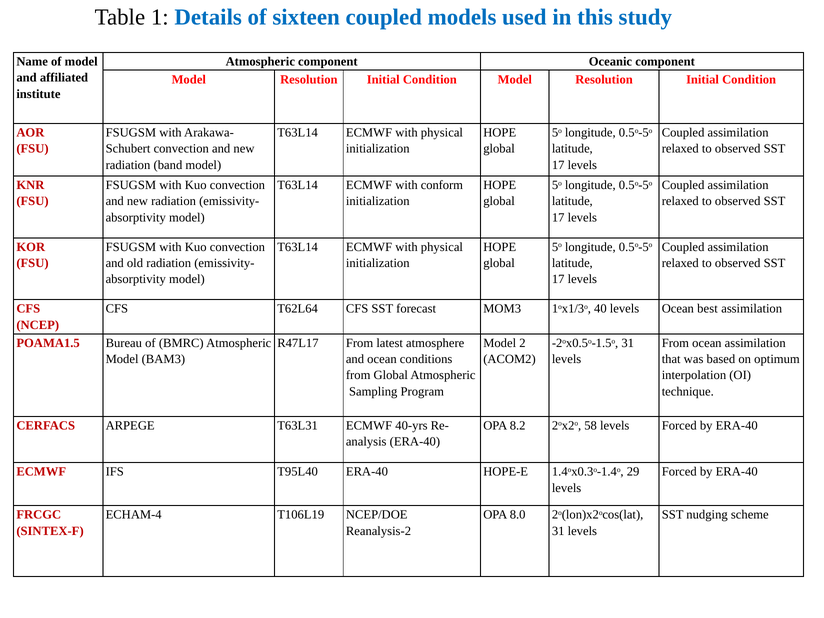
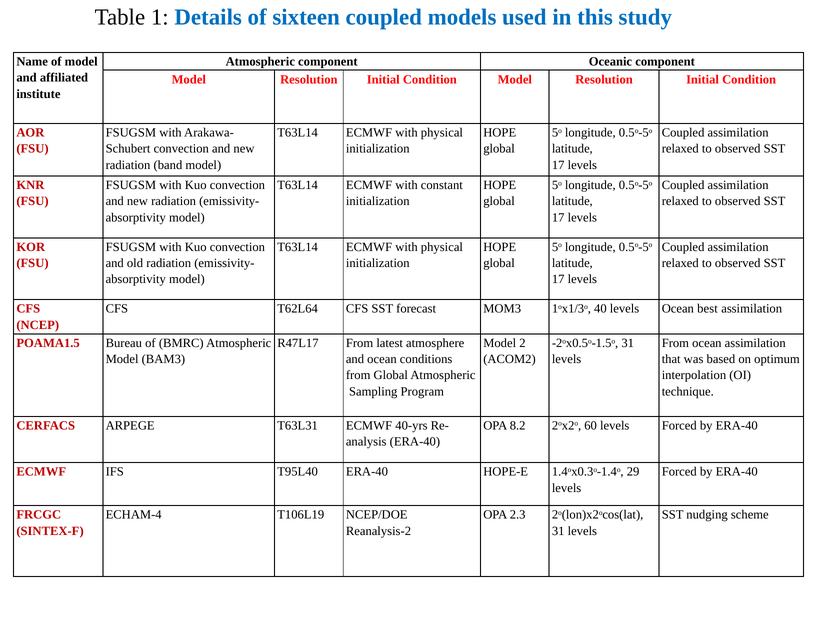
conform: conform -> constant (442, 185)
58: 58 -> 60 (591, 426)
8.0: 8.0 -> 2.3 (518, 515)
